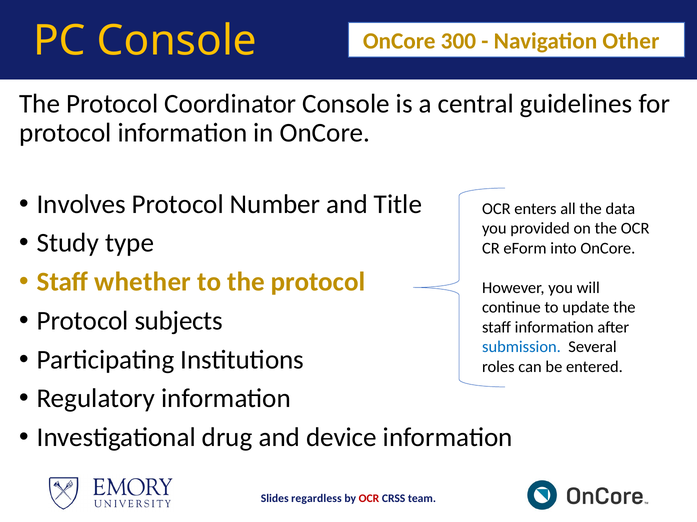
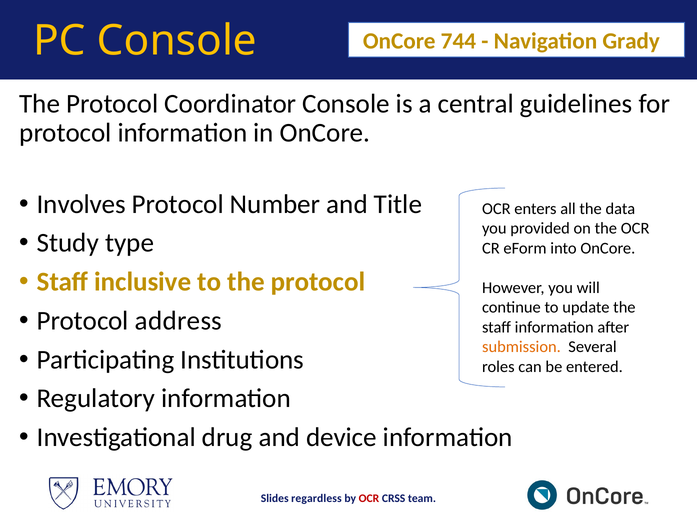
300: 300 -> 744 (458, 41)
Other: Other -> Grady (631, 41)
whether: whether -> inclusive (143, 282)
subjects: subjects -> address (178, 321)
submission colour: blue -> orange (521, 347)
